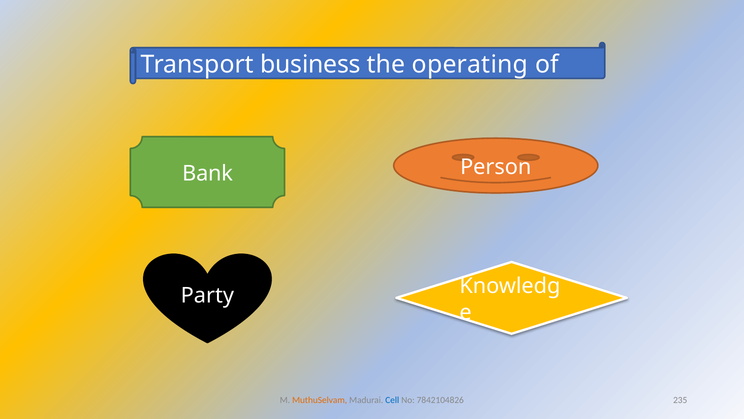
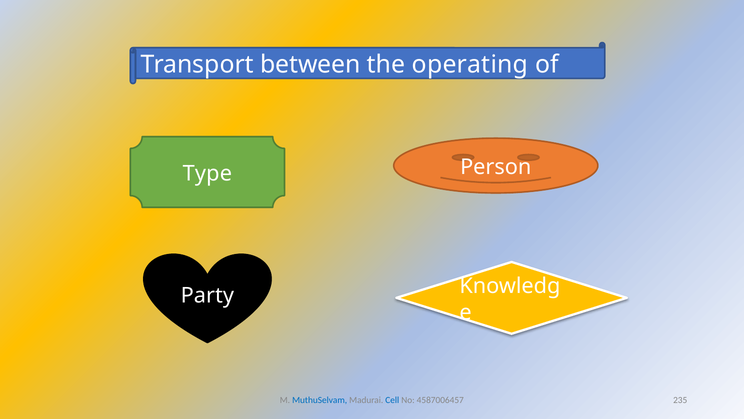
business: business -> between (310, 65)
Bank: Bank -> Type (207, 173)
MuthuSelvam colour: orange -> blue (320, 400)
7842104826: 7842104826 -> 4587006457 (440, 400)
